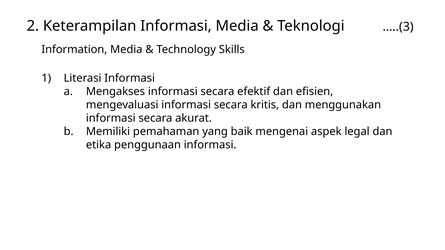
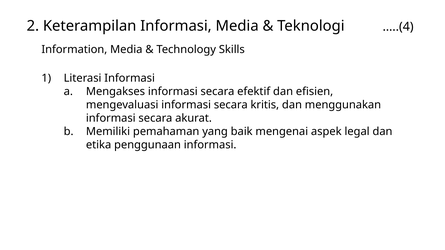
…..(3: …..(3 -> …..(4 (398, 27)
